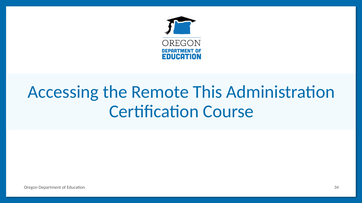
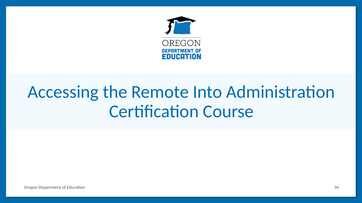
This: This -> Into (208, 92)
